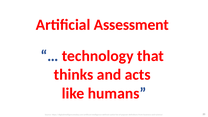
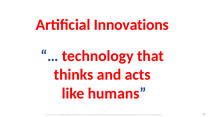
Assessment: Assessment -> Innovations (131, 25)
